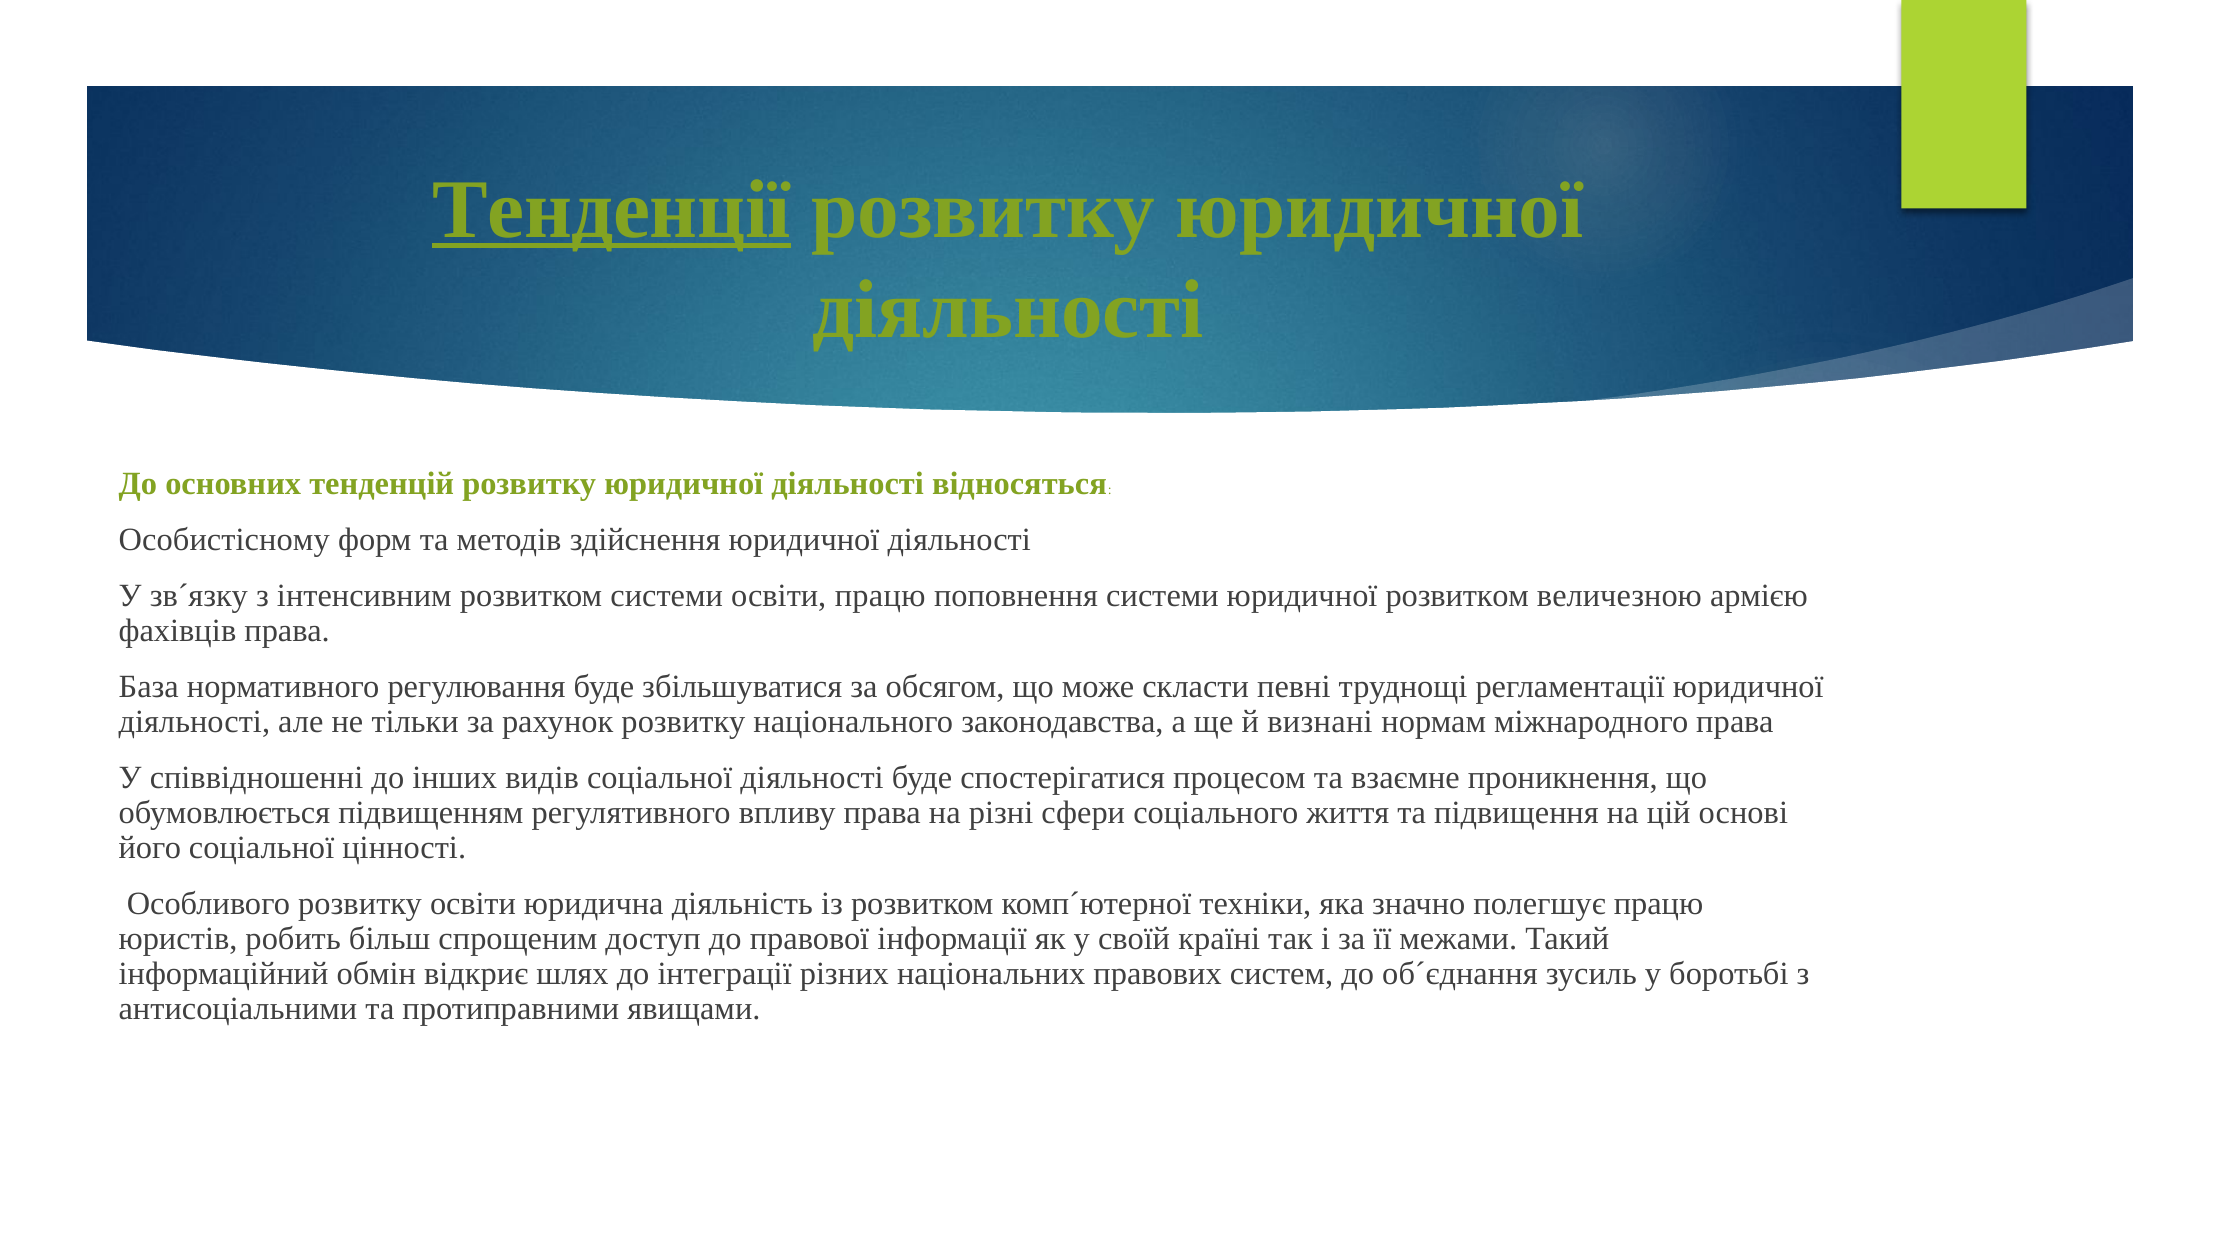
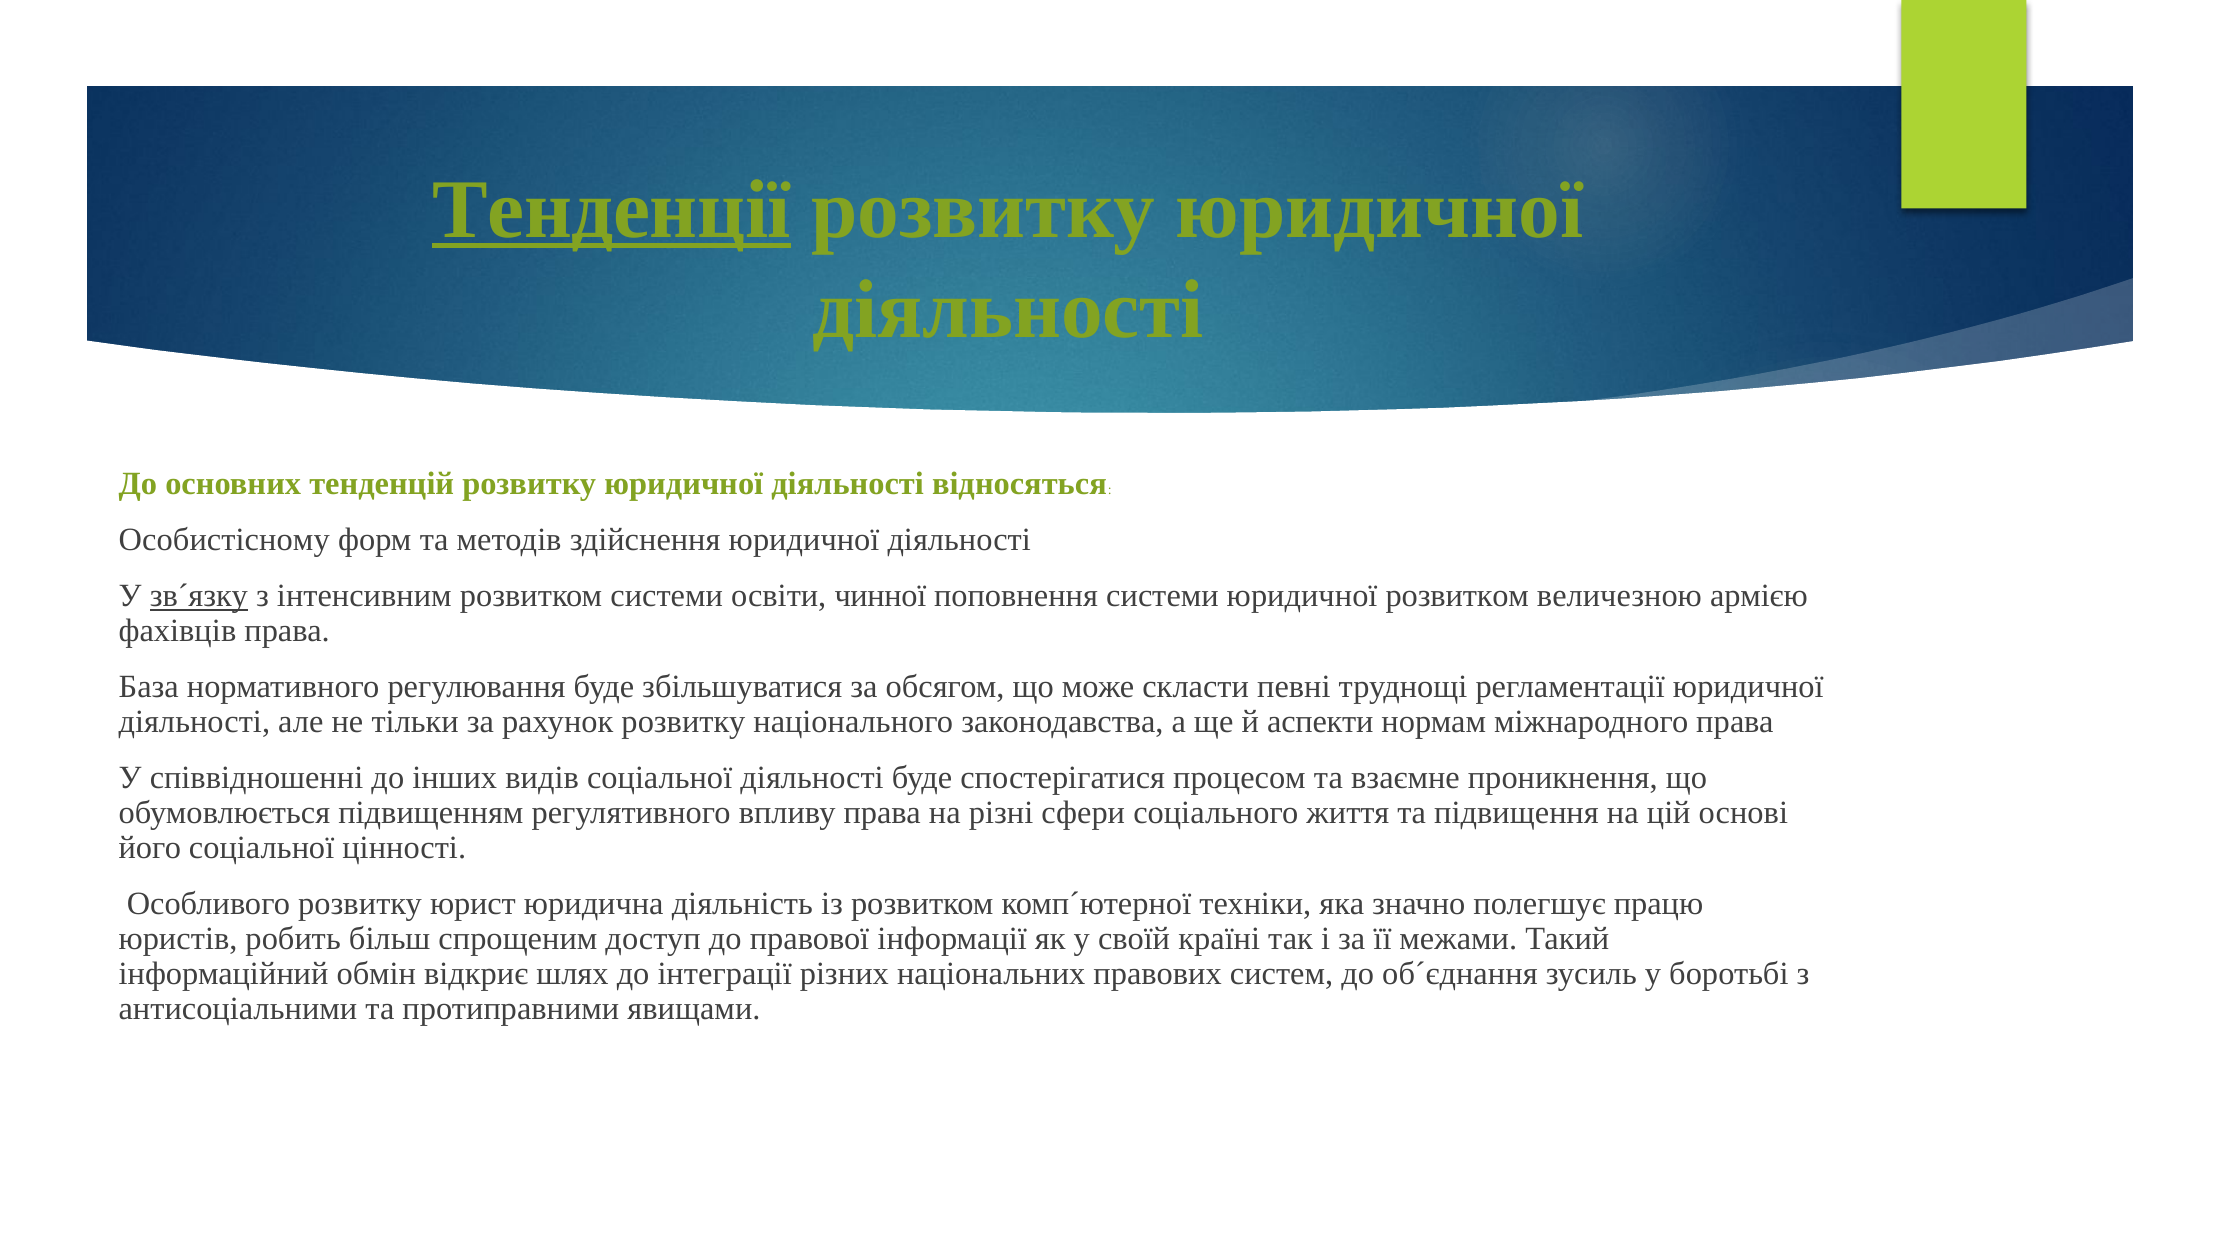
зв´язку underline: none -> present (199, 596)
освіти працю: працю -> чинної (880, 596)
визнані: визнані -> аспекти (1320, 721)
розвитку освіти: освіти -> юрист (473, 903)
